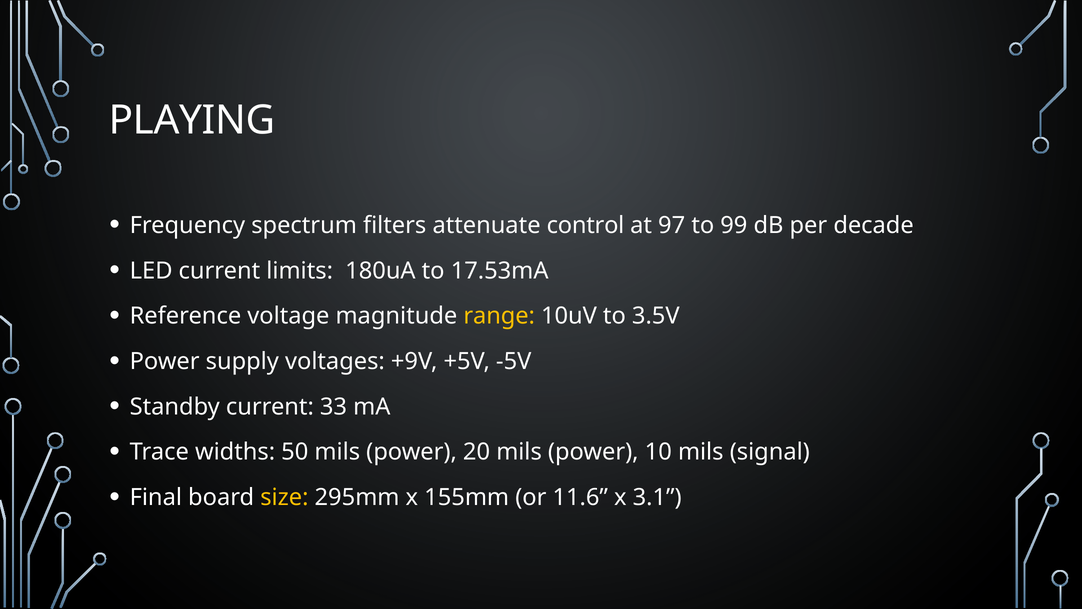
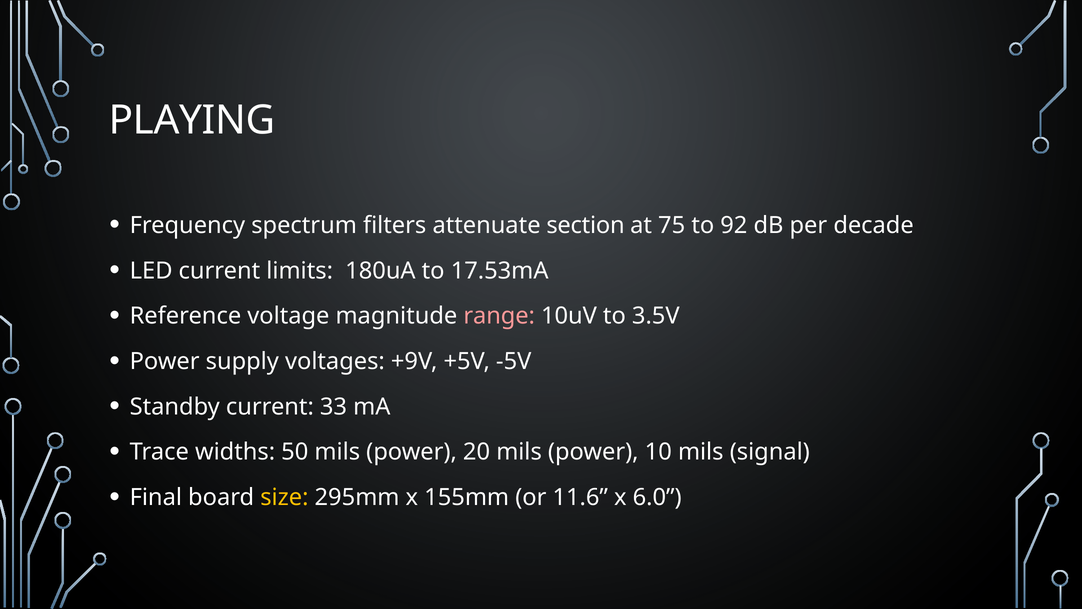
control: control -> section (586, 225)
97: 97 -> 75 (672, 225)
99: 99 -> 92 (734, 225)
range colour: yellow -> pink (499, 316)
3.1: 3.1 -> 6.0 (657, 497)
